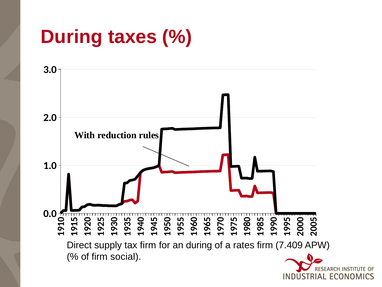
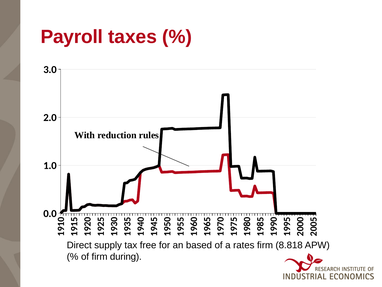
During: During -> Payroll (72, 37)
tax firm: firm -> free (148, 245)
an during: during -> based (199, 245)
7.409: 7.409 -> 8.818 (289, 245)
social: social -> during (126, 256)
